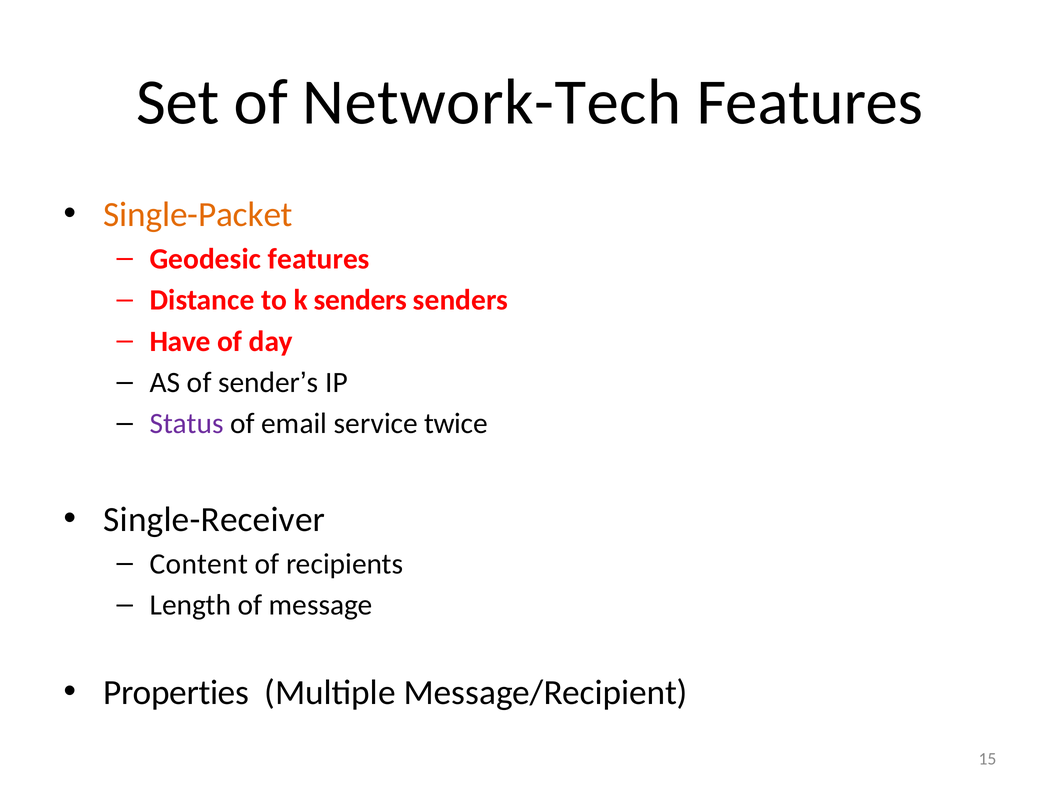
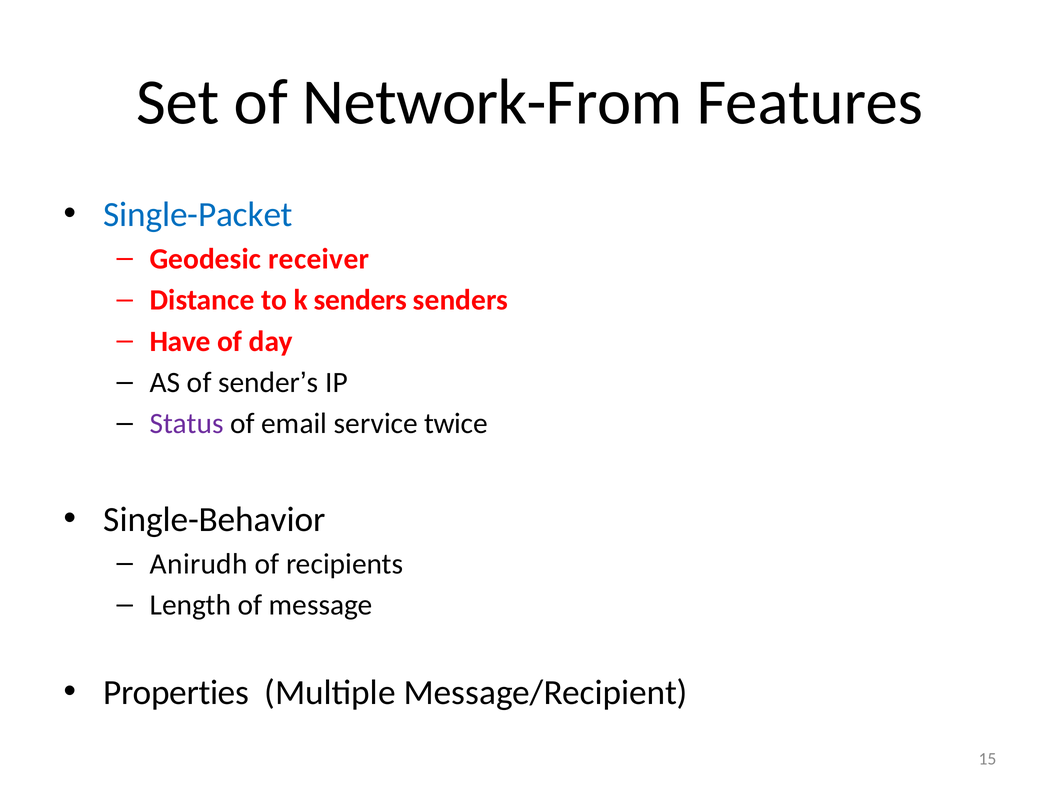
Network-Tech: Network-Tech -> Network-From (492, 103)
Single-Packet colour: orange -> blue (198, 214)
Geodesic features: features -> receiver (319, 259)
Single-Receiver: Single-Receiver -> Single-Behavior (214, 520)
Content: Content -> Anirudh (199, 564)
